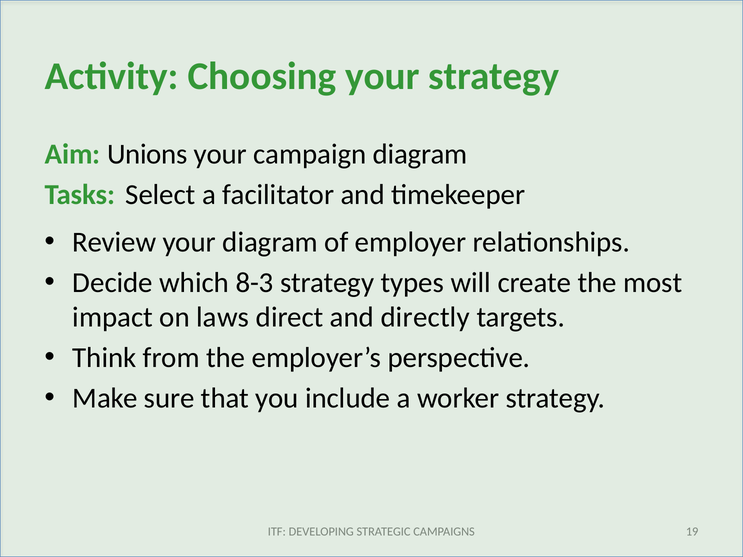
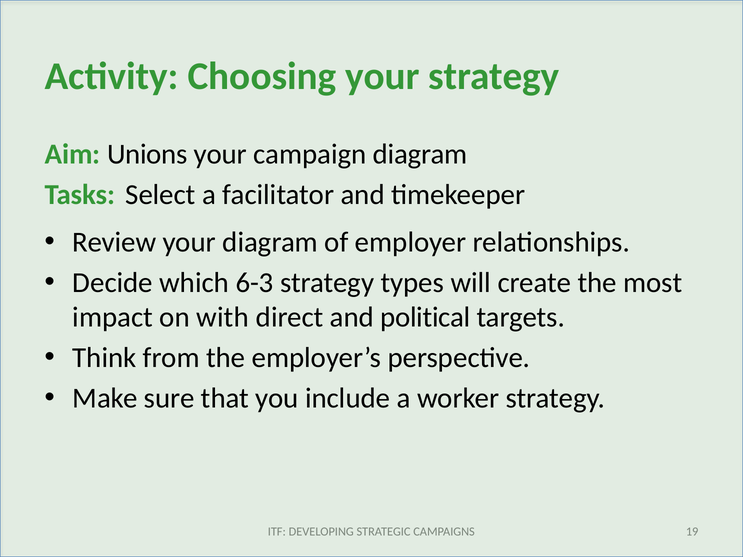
8-3: 8-3 -> 6-3 (255, 283)
laws: laws -> with (223, 317)
directly: directly -> political (425, 317)
